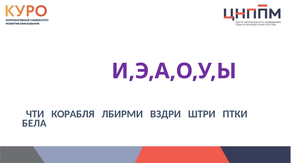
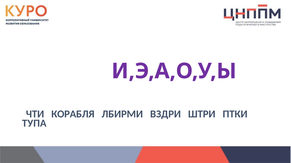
БЕЛА: БЕЛА -> ТУПА (34, 124)
